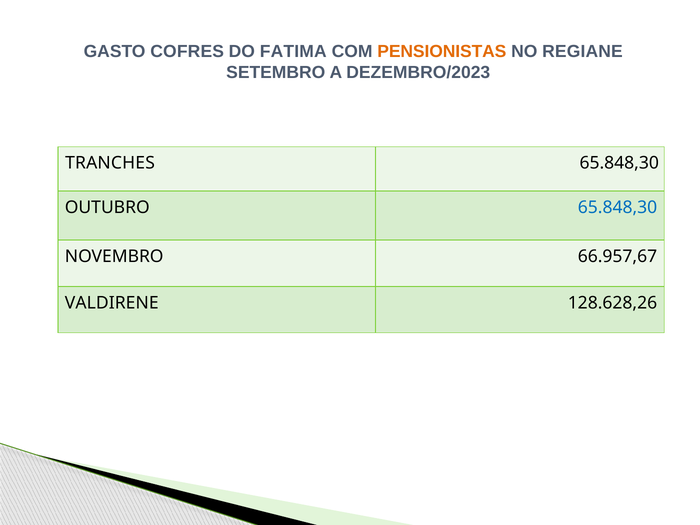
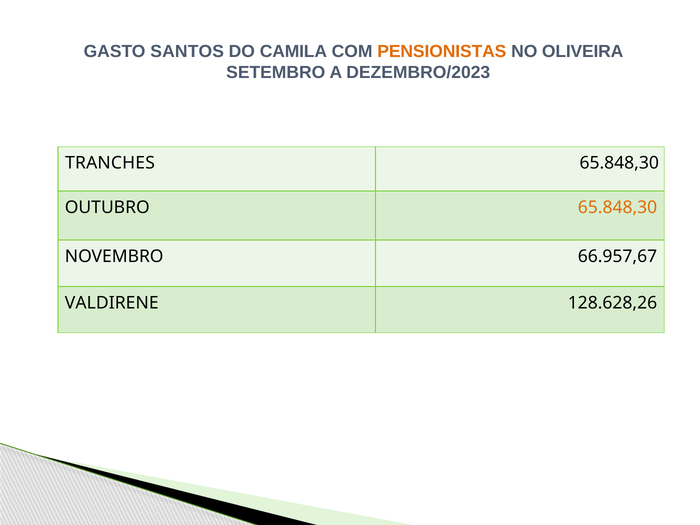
COFRES: COFRES -> SANTOS (187, 52)
FATIMA: FATIMA -> CAMILA (293, 52)
REGIANE: REGIANE -> OLIVEIRA (583, 52)
65.848,30 colour: blue -> orange (618, 207)
